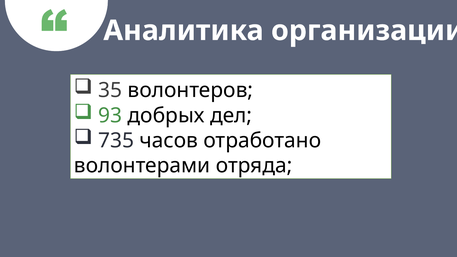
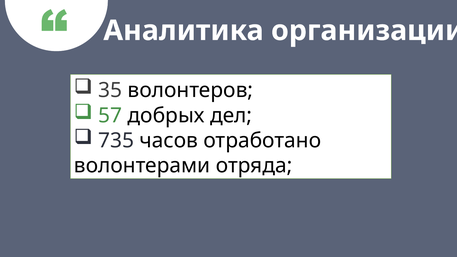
93: 93 -> 57 (110, 116)
